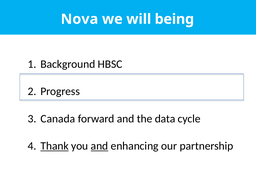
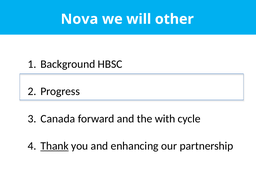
being: being -> other (174, 19)
data: data -> with (165, 119)
and underline: present -> none (99, 146)
